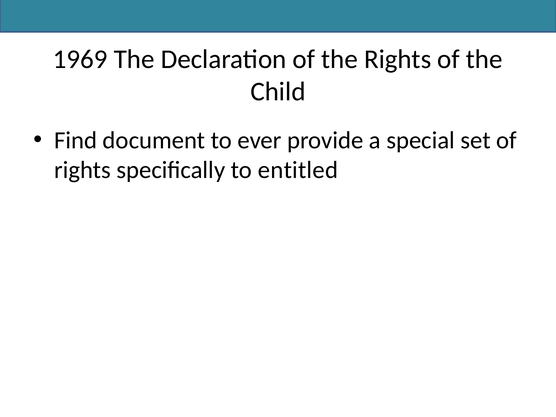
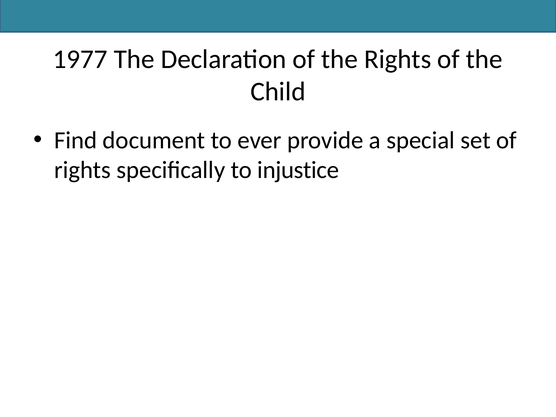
1969: 1969 -> 1977 (80, 59)
entitled: entitled -> injustice (298, 170)
